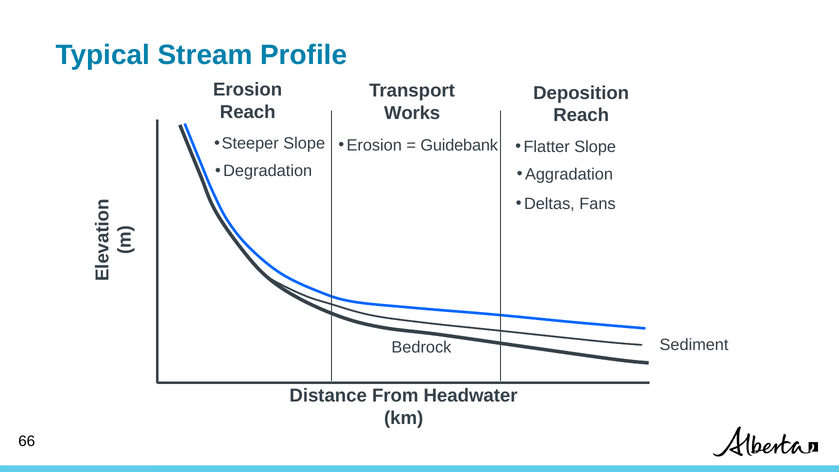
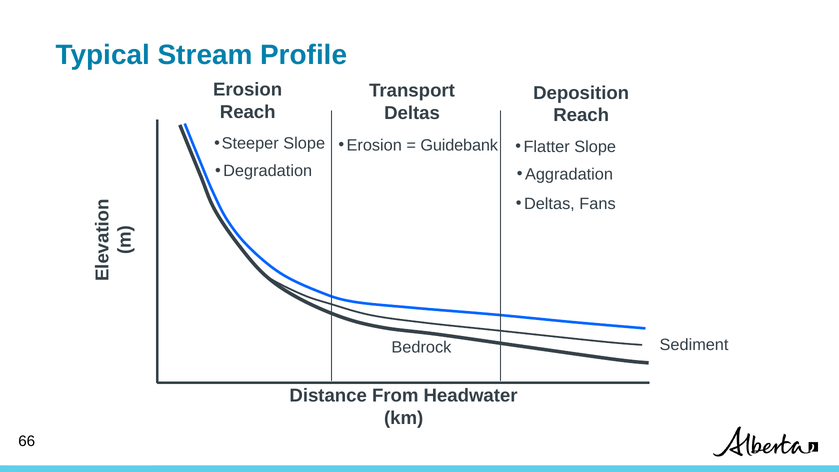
Works: Works -> Deltas (412, 113)
